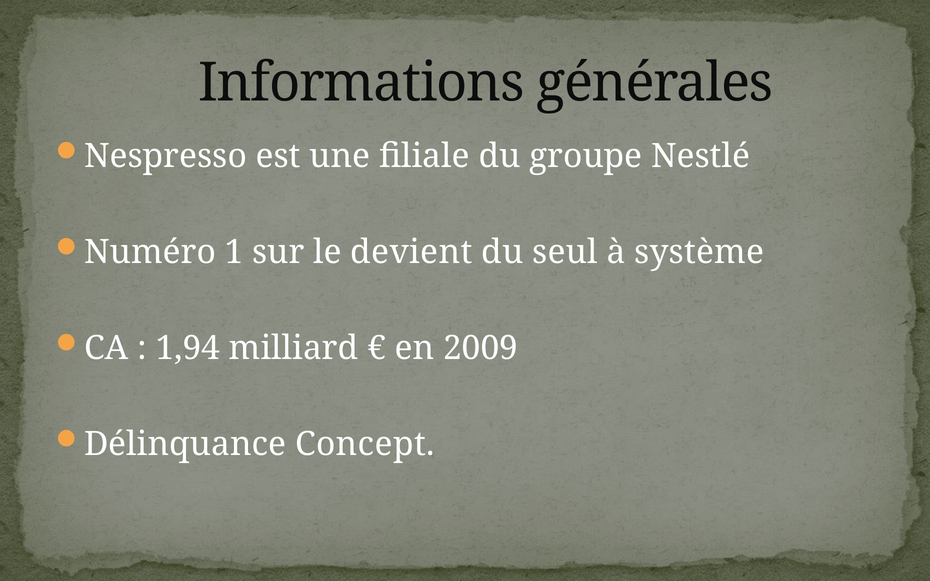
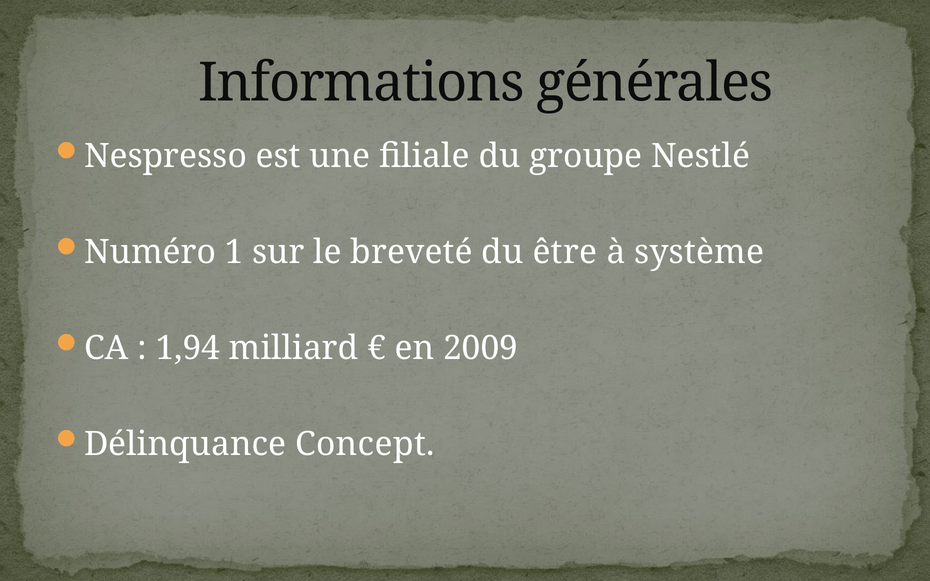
devient: devient -> breveté (412, 252)
seul: seul -> être (565, 252)
